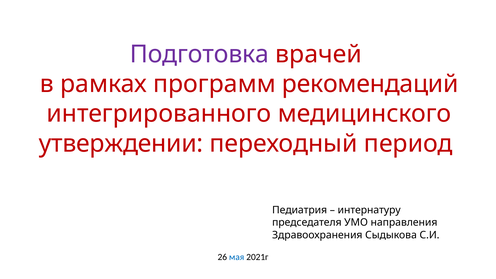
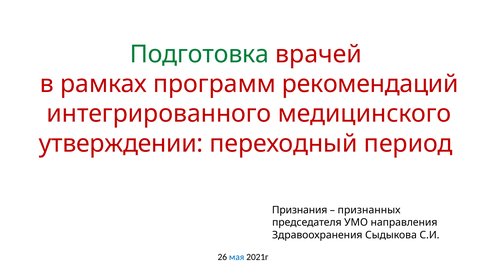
Подготовка colour: purple -> green (199, 54)
Педиатрия: Педиатрия -> Признания (300, 210)
интернатуру: интернатуру -> признанных (369, 210)
